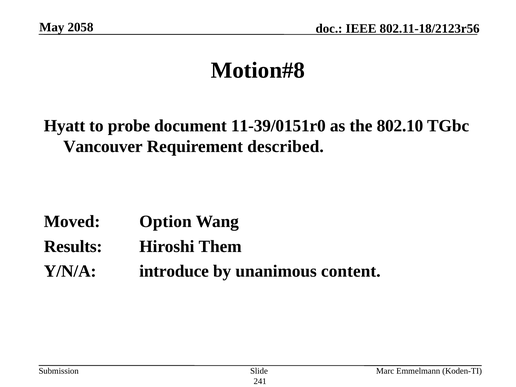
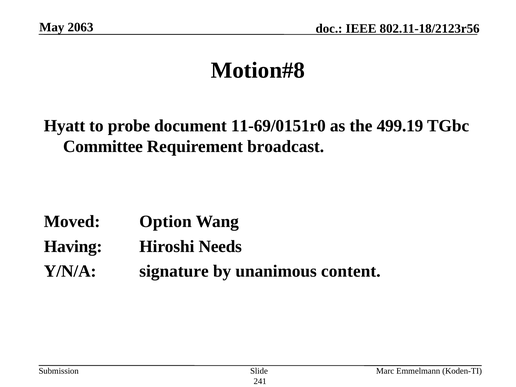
2058: 2058 -> 2063 (80, 27)
11-39/0151r0: 11-39/0151r0 -> 11-69/0151r0 (278, 126)
802.10: 802.10 -> 499.19 (400, 126)
Vancouver: Vancouver -> Committee (103, 147)
described: described -> broadcast (286, 147)
Results: Results -> Having (73, 246)
Them: Them -> Needs (220, 246)
introduce: introduce -> signature (174, 271)
